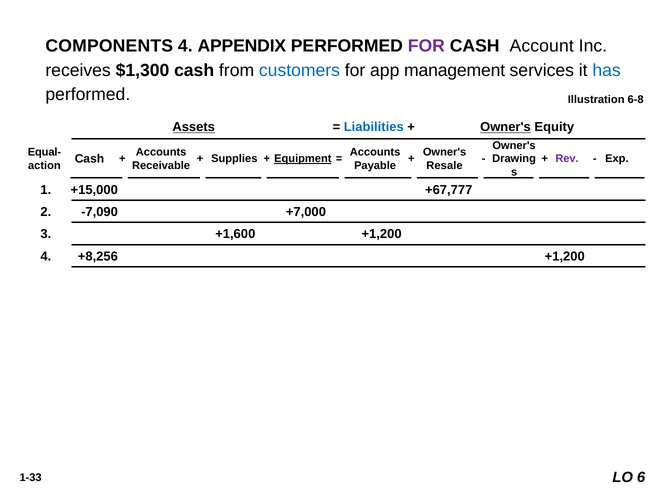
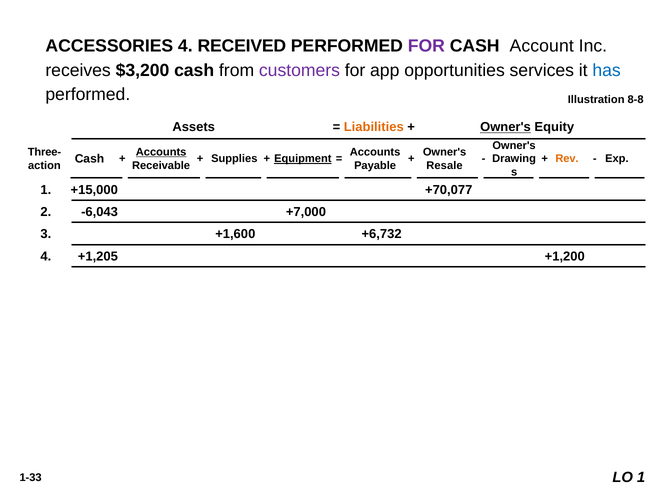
COMPONENTS: COMPONENTS -> ACCESSORIES (109, 46)
APPENDIX: APPENDIX -> RECEIVED (242, 46)
receives $1,300: $1,300 -> $3,200 (143, 70)
customers colour: blue -> purple (299, 70)
management: management -> opportunities (455, 70)
6-8: 6-8 -> 8-8 (636, 100)
Assets underline: present -> none (194, 127)
Liabilities colour: blue -> orange (374, 127)
Equal-: Equal- -> Three- (44, 152)
Accounts underline: none -> present (161, 152)
Rev colour: purple -> orange (567, 159)
+67,777: +67,777 -> +70,077 (449, 190)
-7,090: -7,090 -> -6,043 (100, 212)
+1,600 +1,200: +1,200 -> +6,732 (382, 234)
+8,256: +8,256 -> +1,205 (98, 257)
LO 6: 6 -> 1 (641, 478)
